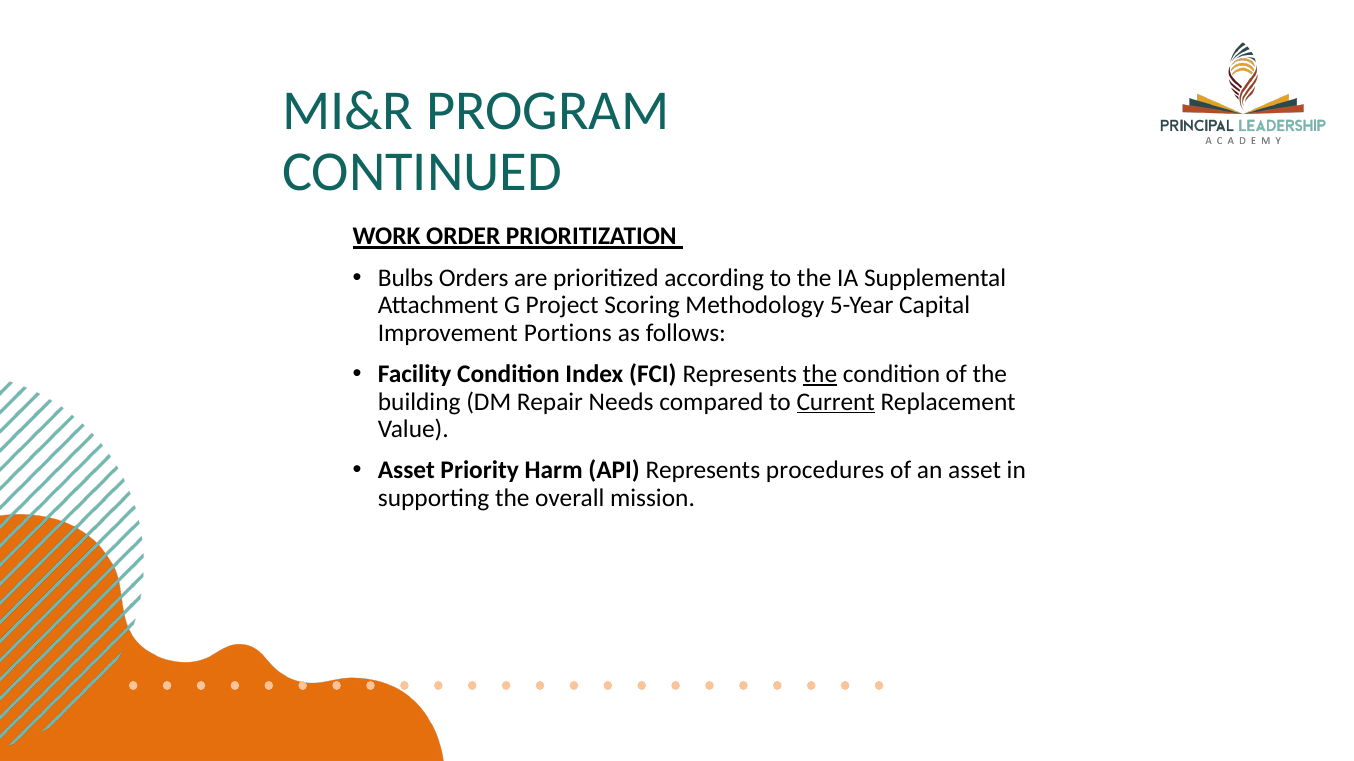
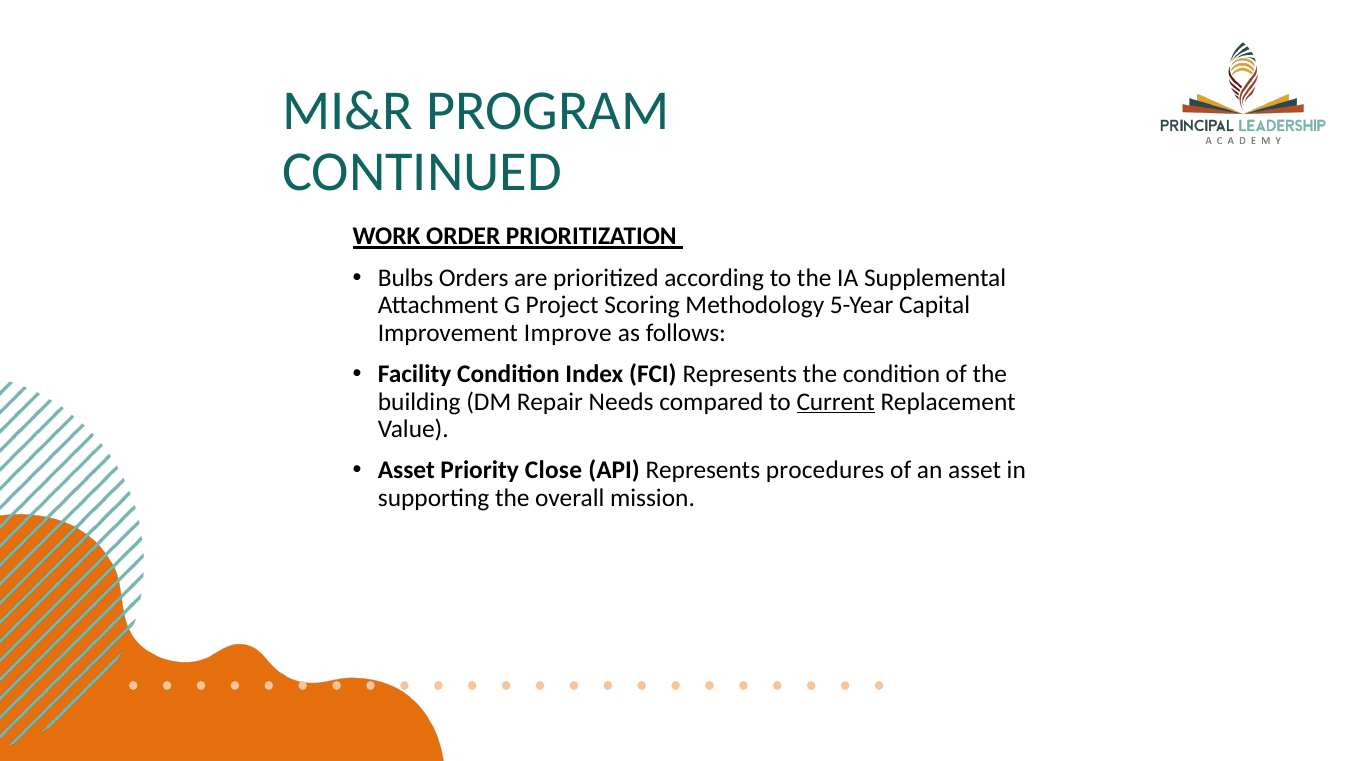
Portions: Portions -> Improve (568, 333)
the underline: present -> none (820, 375)
Harm: Harm -> Close (553, 471)
